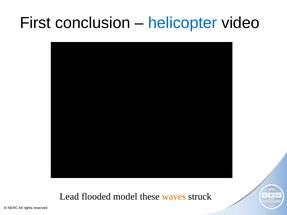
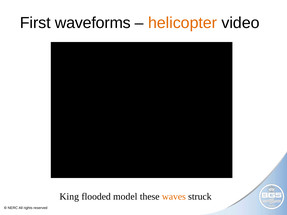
conclusion: conclusion -> waveforms (93, 23)
helicopter colour: blue -> orange (183, 23)
Lead: Lead -> King (69, 197)
